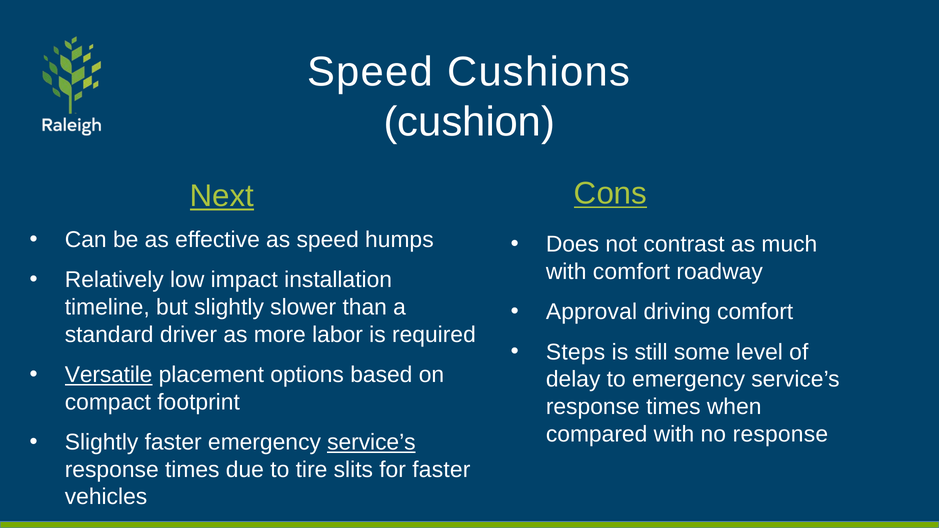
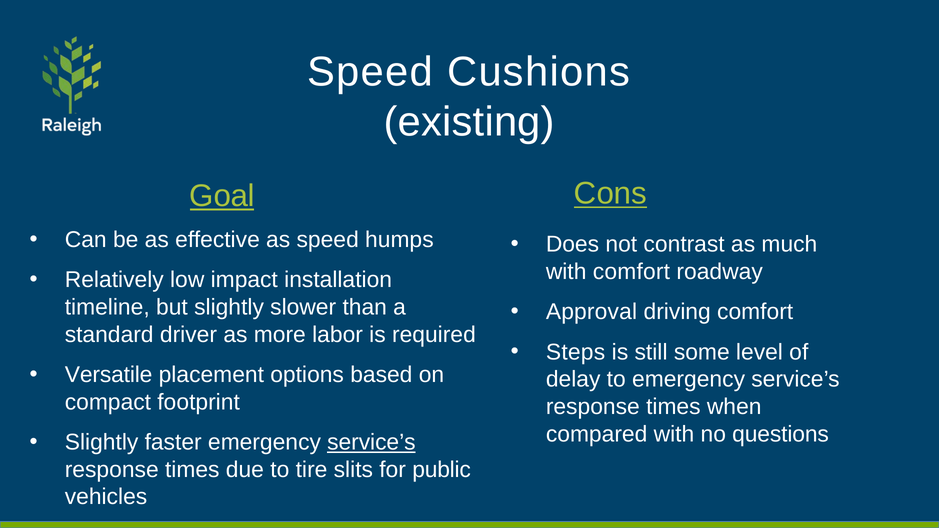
cushion: cushion -> existing (469, 122)
Next: Next -> Goal (222, 196)
Versatile underline: present -> none (109, 375)
no response: response -> questions (781, 434)
for faster: faster -> public (442, 470)
